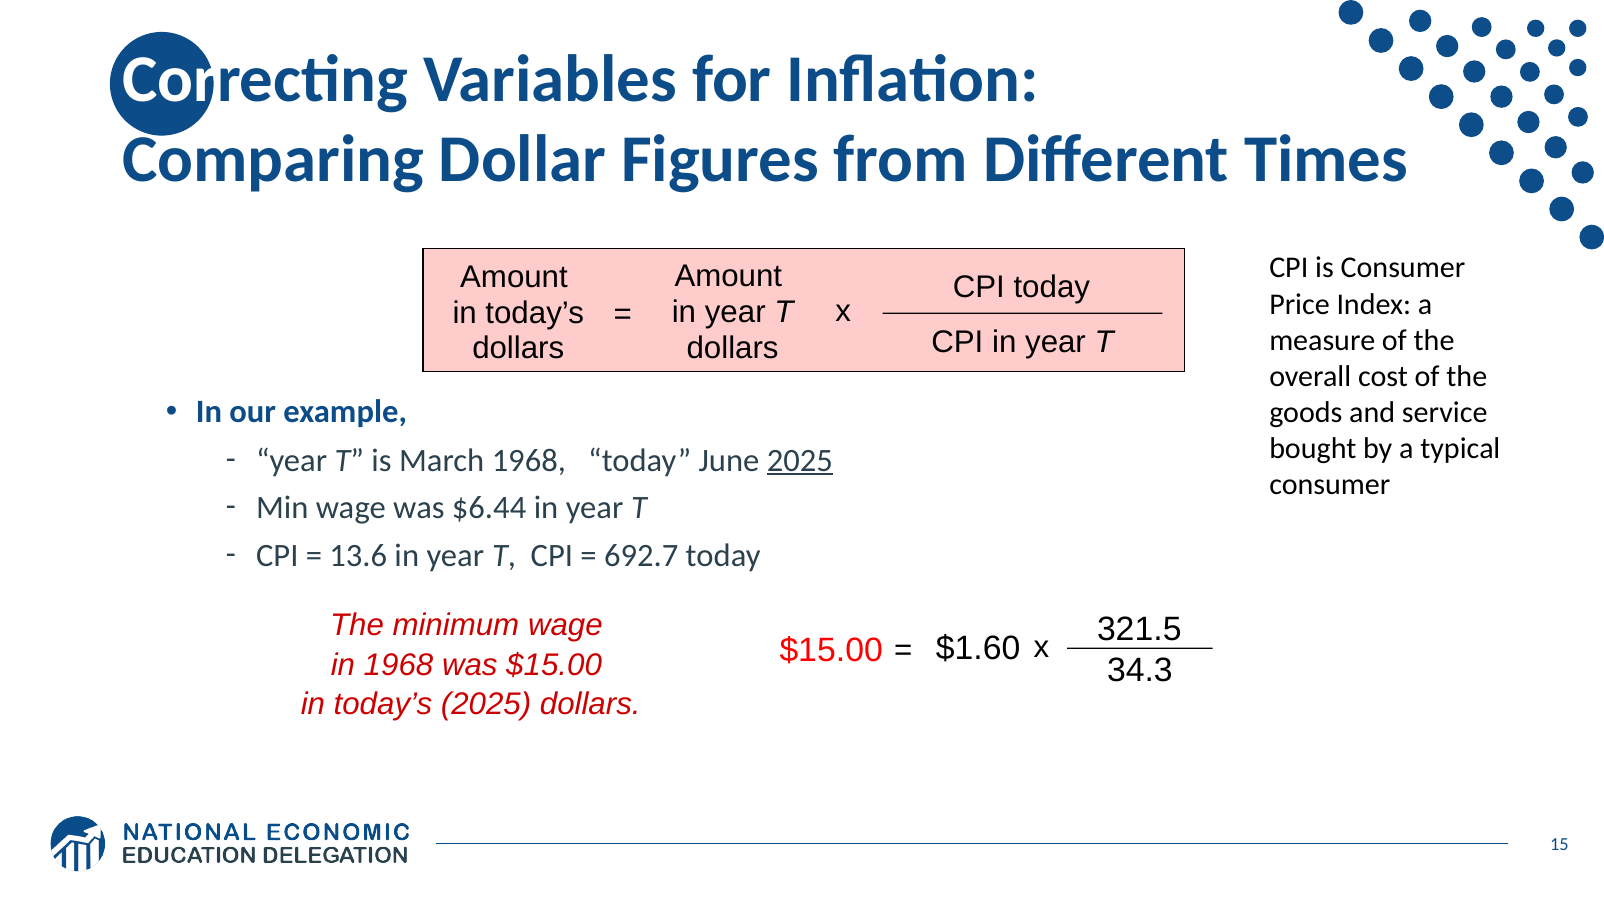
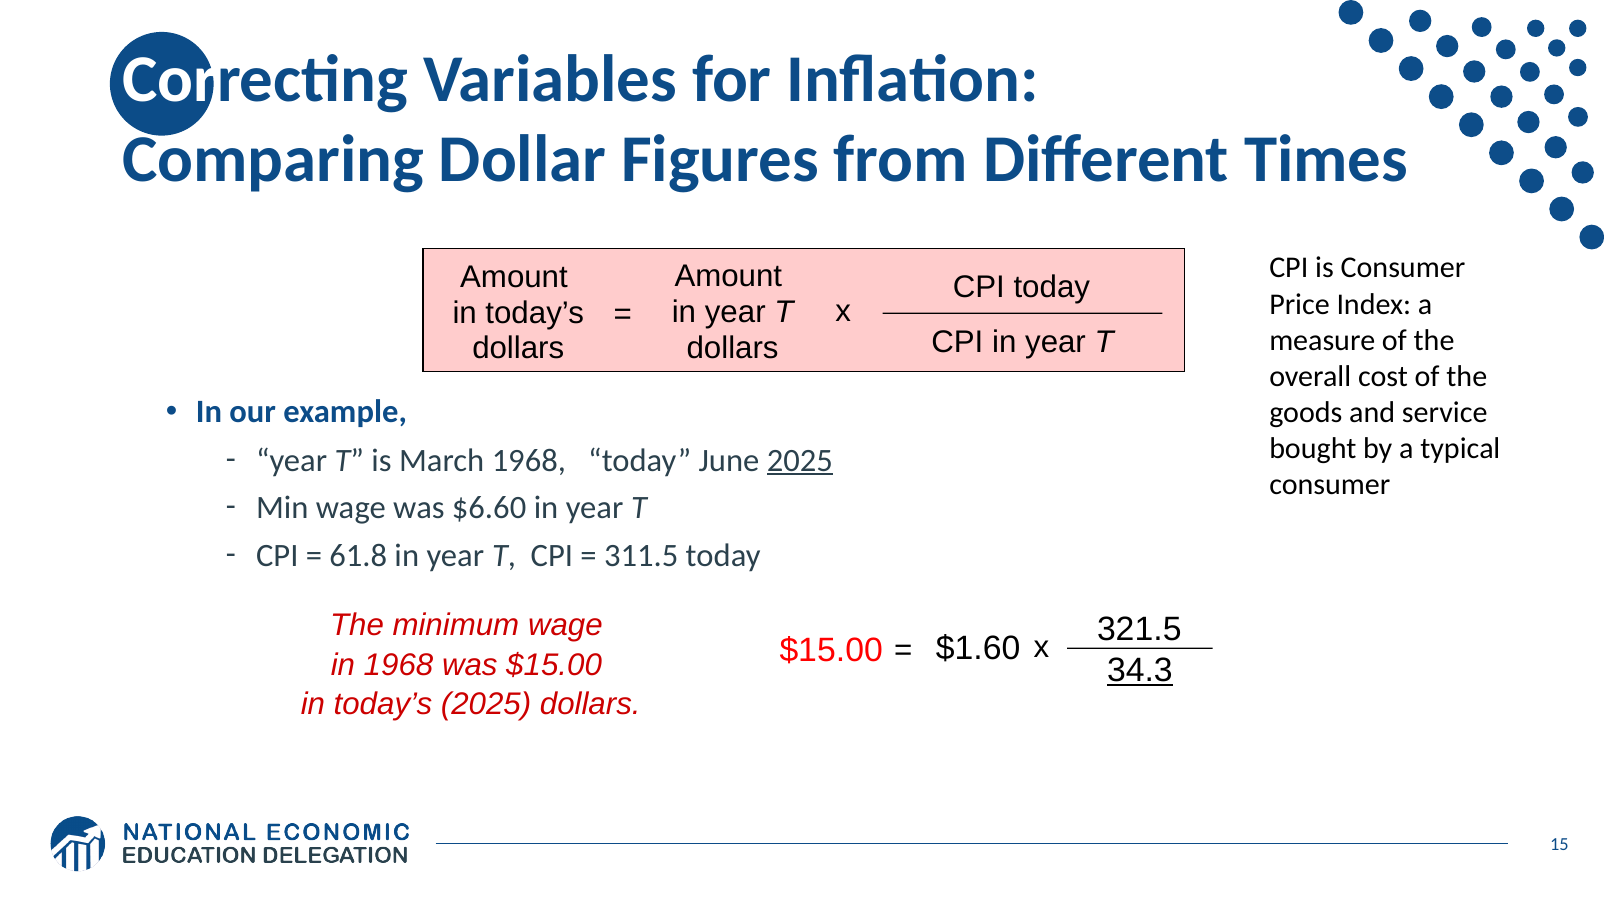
$6.44: $6.44 -> $6.60 (489, 508)
13.6: 13.6 -> 61.8 (358, 556)
692.7: 692.7 -> 311.5 (641, 556)
34.3 underline: none -> present (1140, 671)
